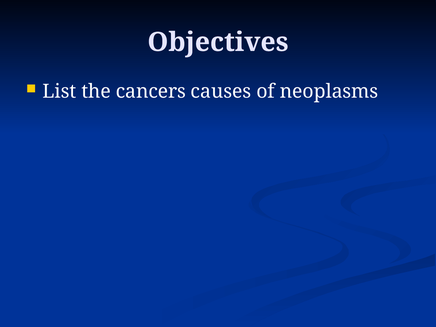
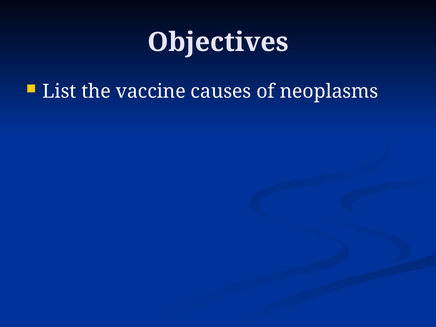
cancers: cancers -> vaccine (151, 91)
